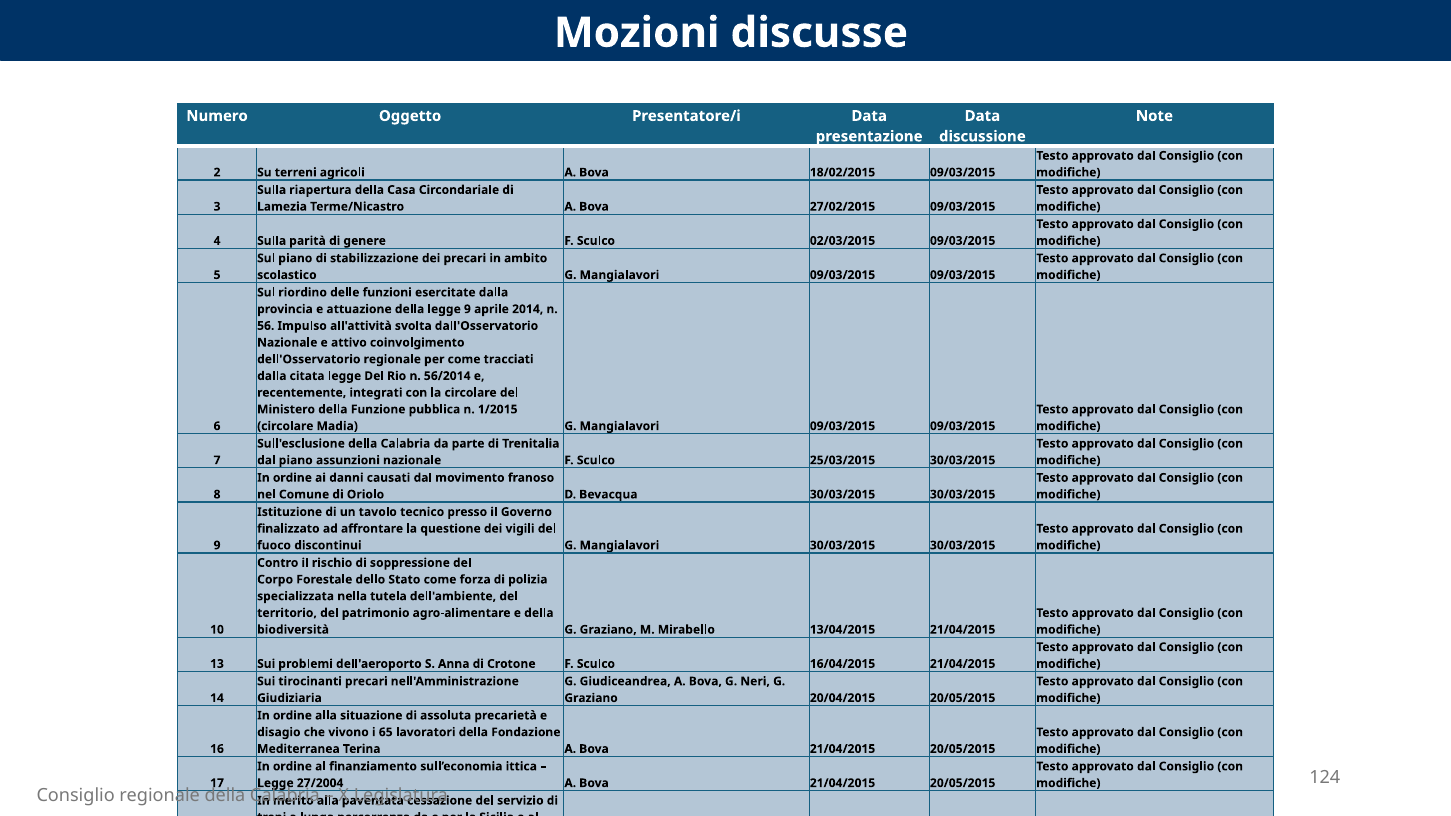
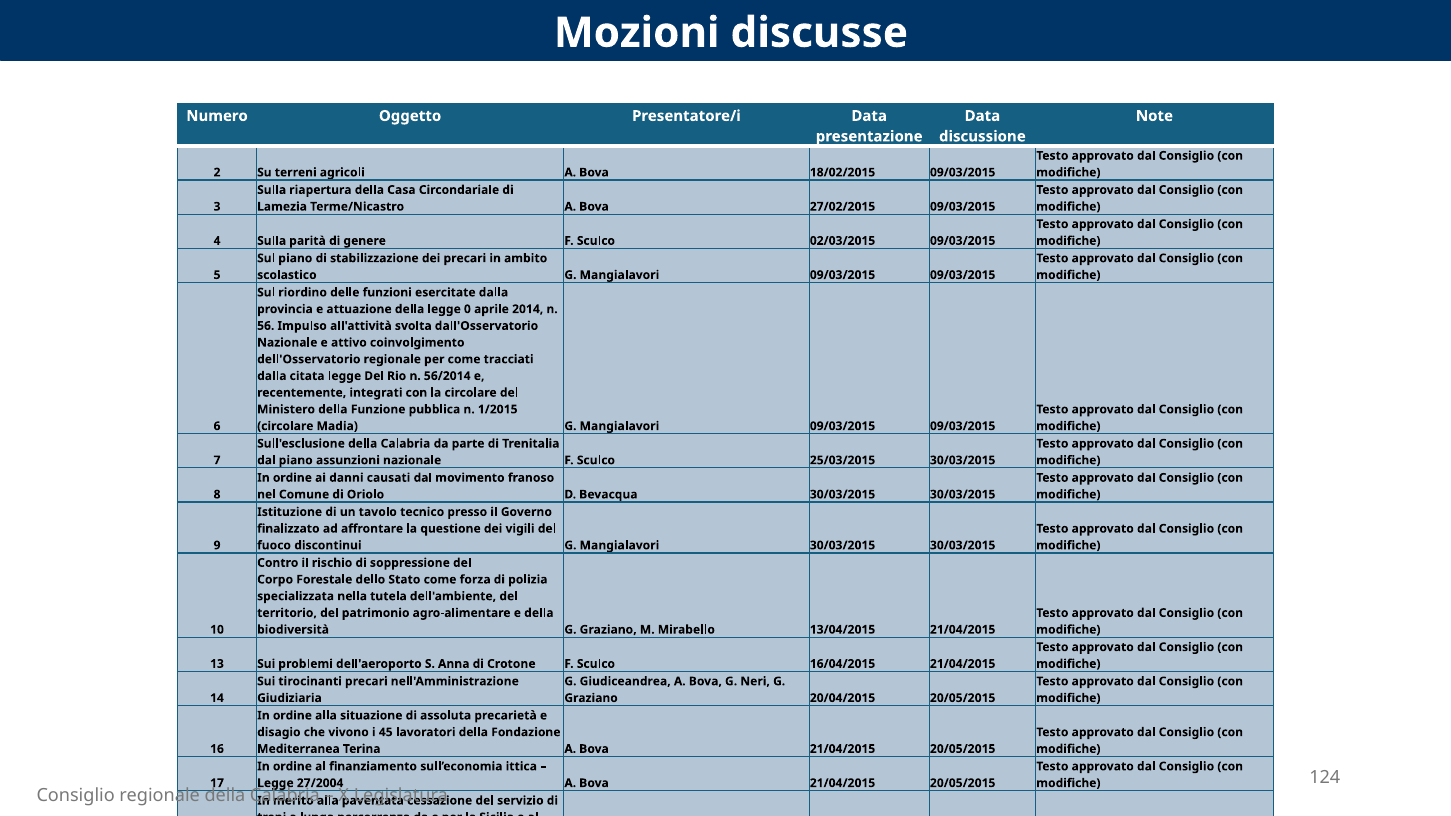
legge 9: 9 -> 0 (467, 309)
65: 65 -> 45 (386, 732)
